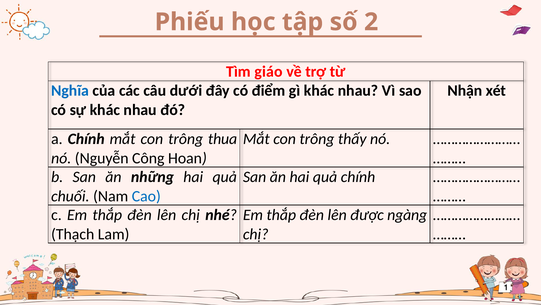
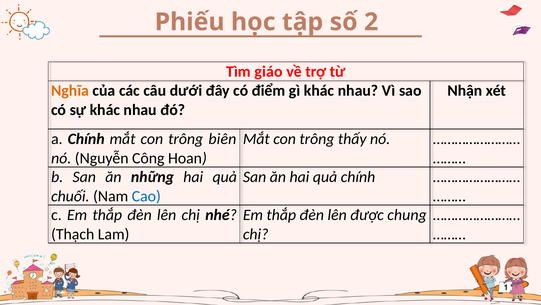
Nghĩa colour: blue -> orange (70, 91)
thua: thua -> biên (222, 139)
ngàng: ngàng -> chung (407, 214)
